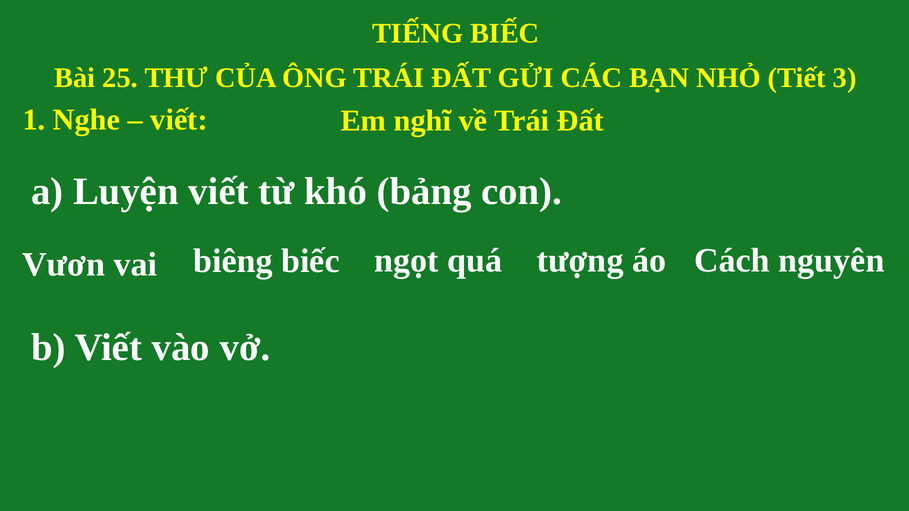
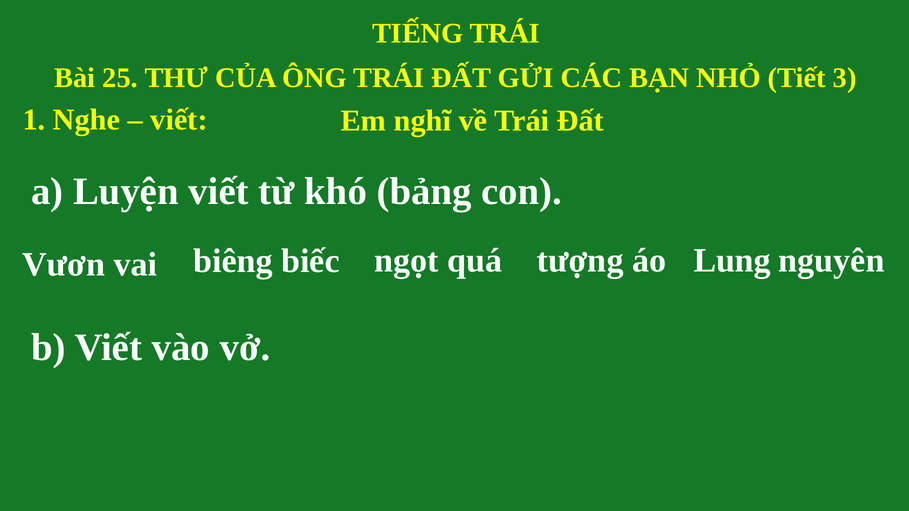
TIẾNG BIẾC: BIẾC -> TRÁI (505, 34)
Cách: Cách -> Lung (732, 261)
